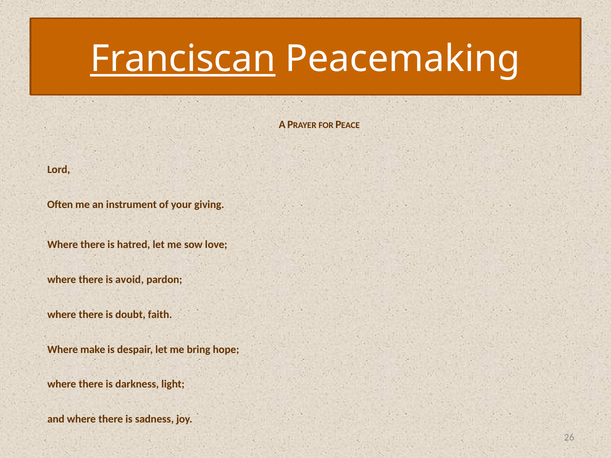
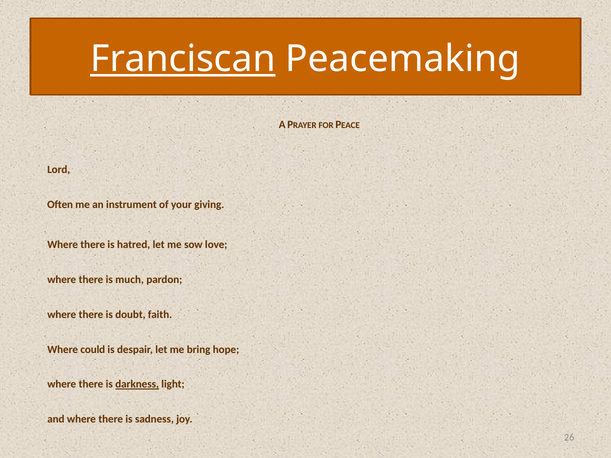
avoid: avoid -> much (130, 280)
make: make -> could (93, 350)
darkness underline: none -> present (137, 384)
